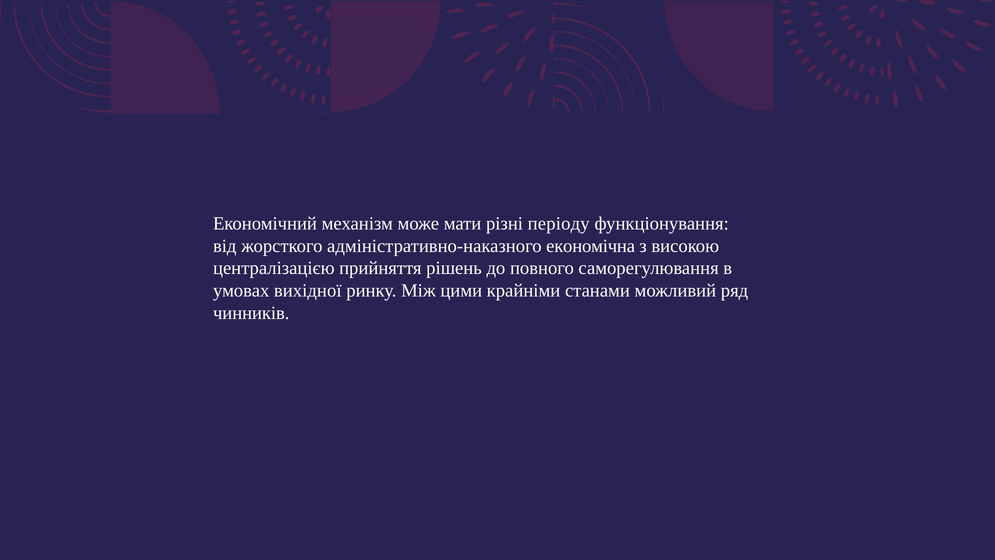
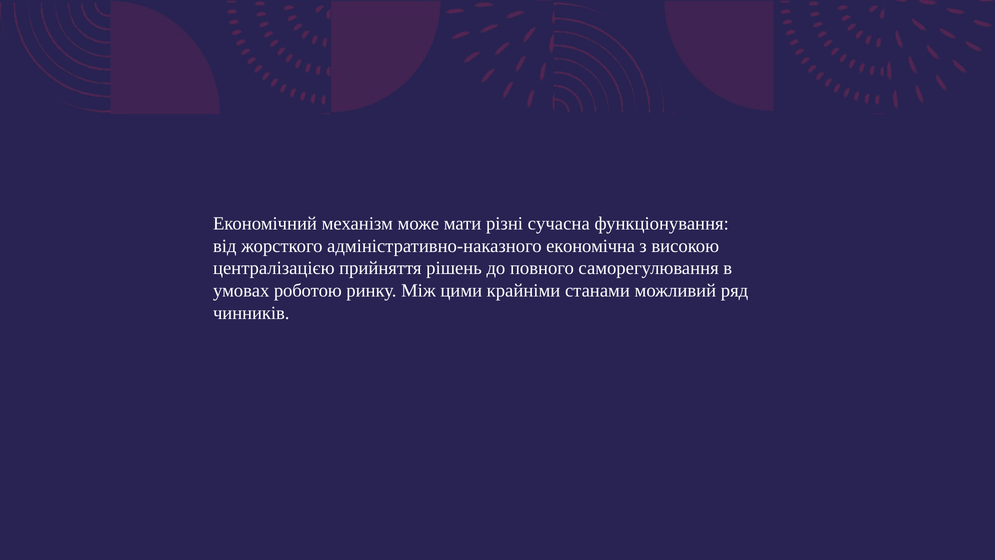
періоду: періоду -> сучасна (559, 223)
вихідної: вихідної -> роботою (308, 291)
